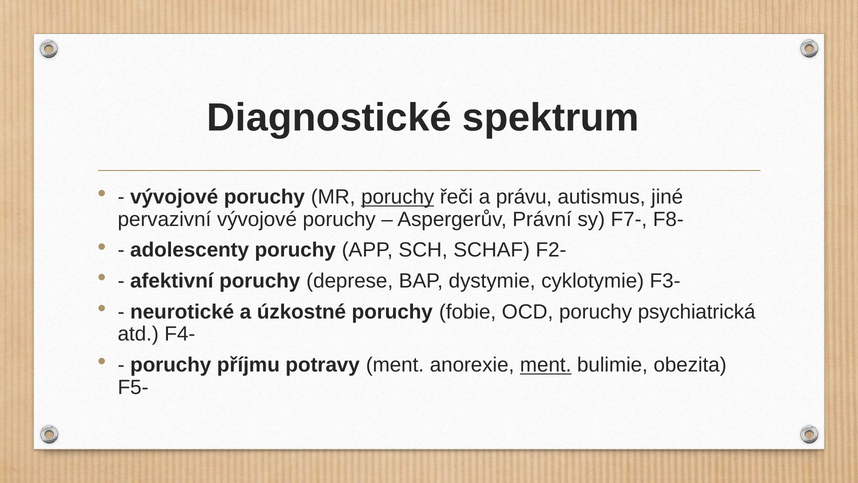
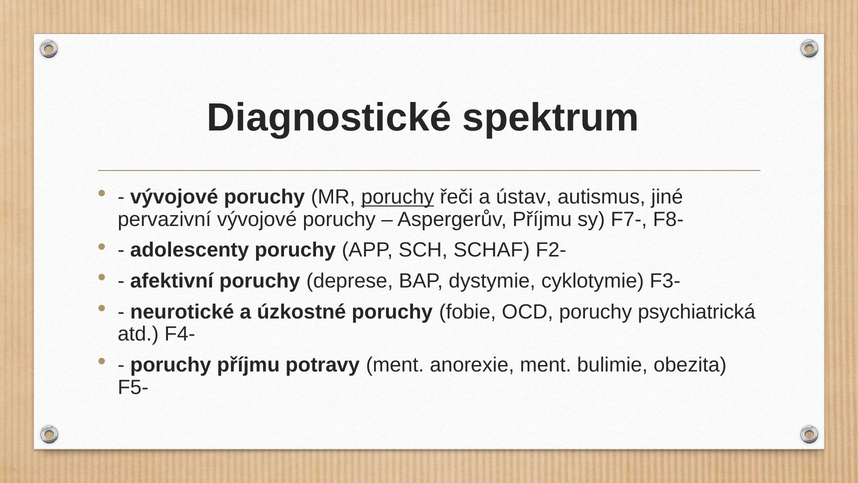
právu: právu -> ústav (524, 197)
Aspergerův Právní: Právní -> Příjmu (542, 219)
ment underline: present -> none (546, 365)
